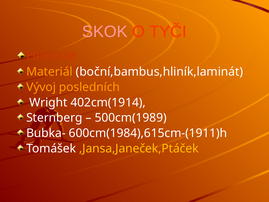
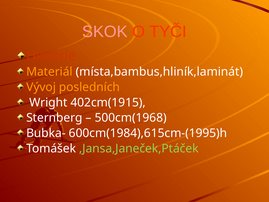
boční,bambus,hliník,laminát: boční,bambus,hliník,laminát -> místa,bambus,hliník,laminát (159, 72)
402cm(1914: 402cm(1914 -> 402cm(1915 (108, 102)
500cm(1989: 500cm(1989 -> 500cm(1968 (131, 118)
600cm(1984),615cm-(1911)h: 600cm(1984),615cm-(1911)h -> 600cm(1984),615cm-(1995)h (148, 133)
,Jansa,Janeček,Ptáček colour: yellow -> light green (139, 148)
